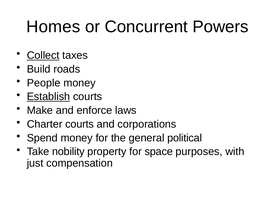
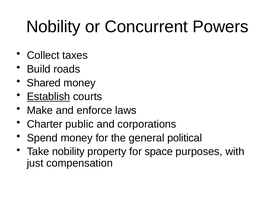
Homes: Homes -> Nobility (53, 27)
Collect underline: present -> none (43, 55)
People: People -> Shared (44, 83)
Charter courts: courts -> public (80, 124)
